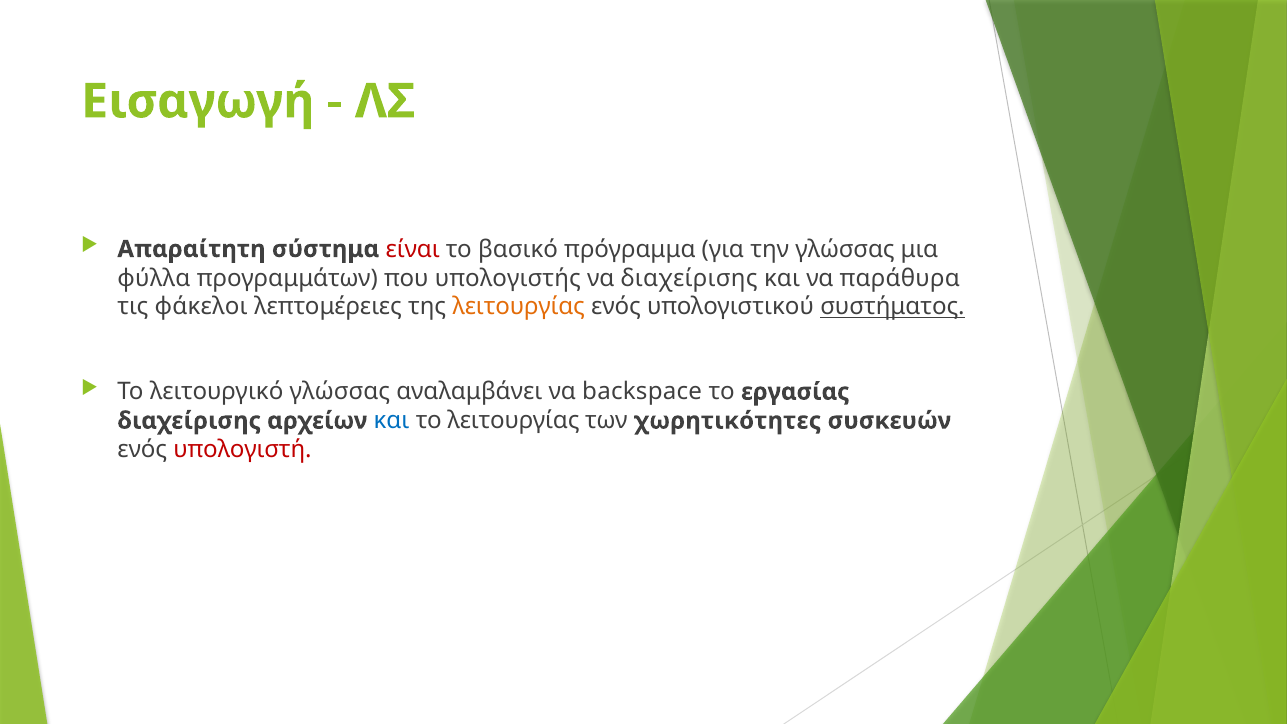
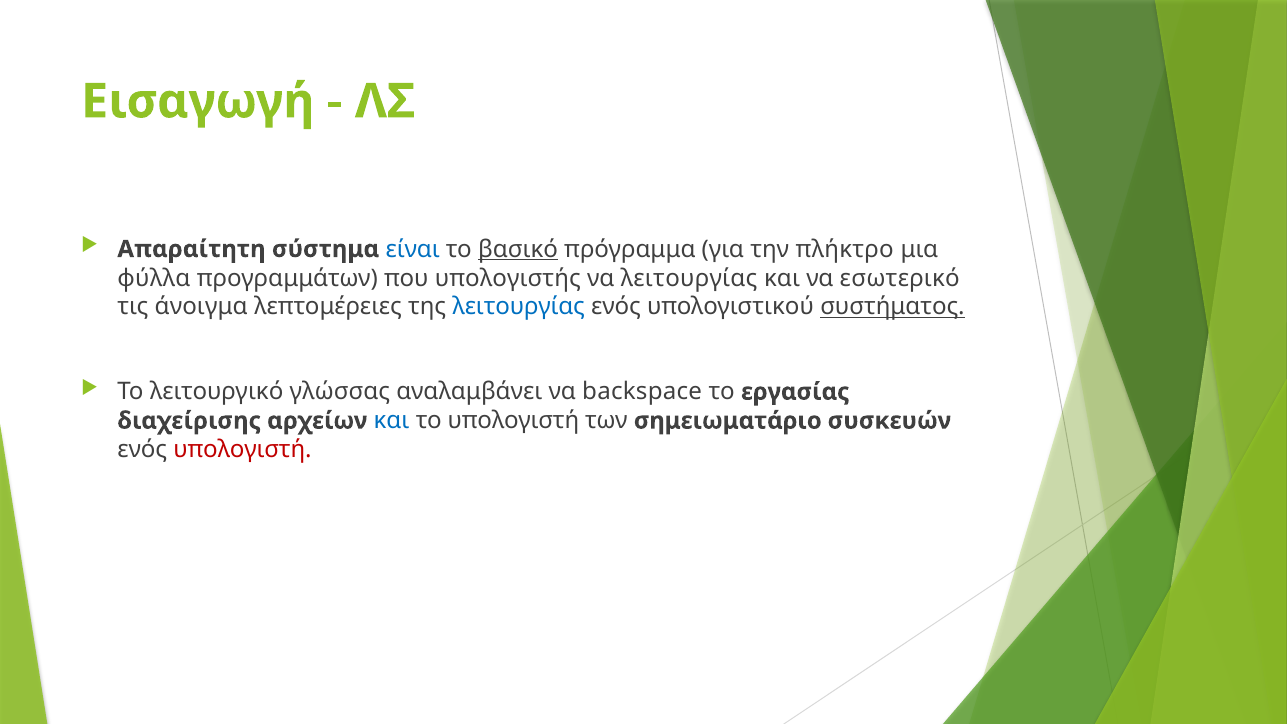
είναι colour: red -> blue (413, 249)
βασικό underline: none -> present (518, 249)
την γλώσσας: γλώσσας -> πλήκτρο (845, 249)
να διαχείρισης: διαχείρισης -> λειτουργίας (689, 278)
παράθυρα: παράθυρα -> εσωτερικό (900, 278)
φάκελοι: φάκελοι -> άνοιγμα (201, 307)
λειτουργίας colour: orange -> blue (519, 307)
το λειτουργίας: λειτουργίας -> υπολογιστή (513, 421)
χωρητικότητες: χωρητικότητες -> σημειωματάριο (728, 421)
